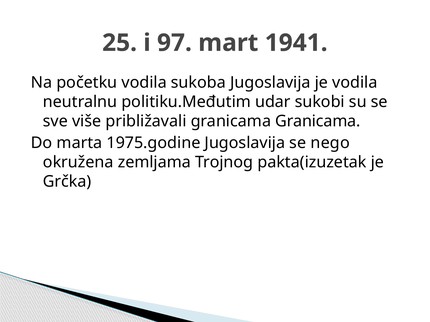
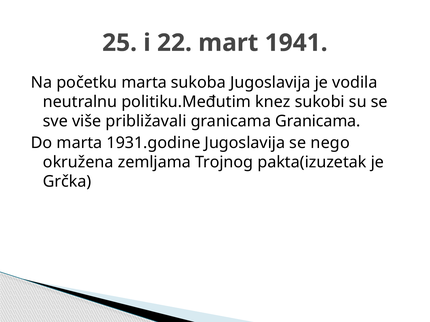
97: 97 -> 22 (174, 43)
početku vodila: vodila -> marta (144, 83)
udar: udar -> knez (273, 102)
1975.godine: 1975.godine -> 1931.godine (153, 143)
